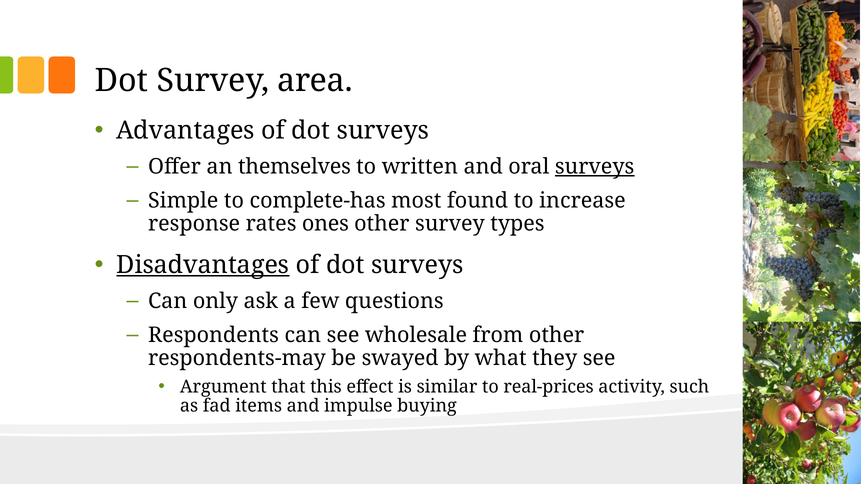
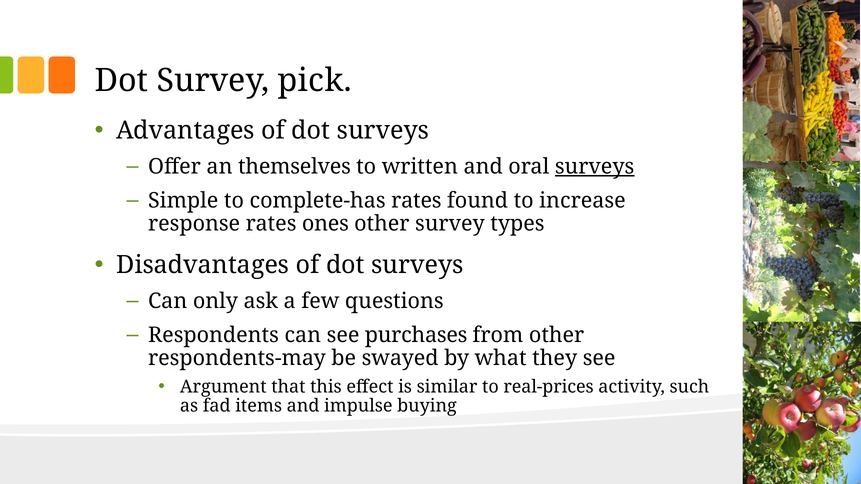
area: area -> pick (315, 81)
complete-has most: most -> rates (416, 201)
Disadvantages underline: present -> none (203, 265)
wholesale: wholesale -> purchases (416, 335)
